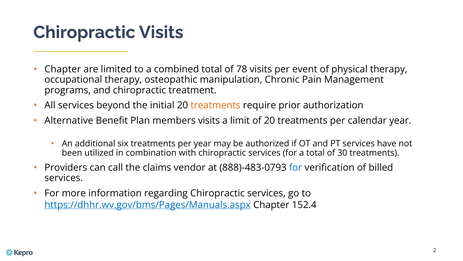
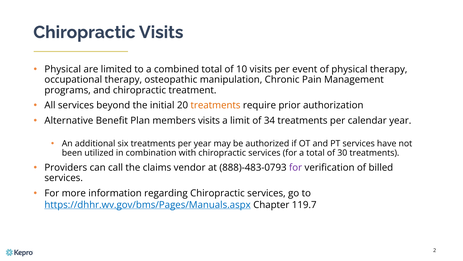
Chapter: Chapter -> Physical (63, 69)
78: 78 -> 10 (242, 69)
of 20: 20 -> 34 (269, 120)
for colour: blue -> purple (296, 167)
152.4: 152.4 -> 119.7 (304, 205)
